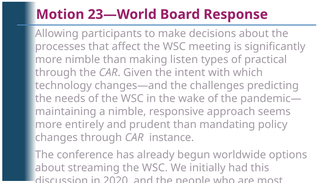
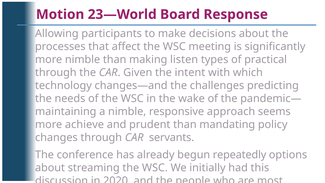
entirely: entirely -> achieve (84, 124)
instance: instance -> servants (172, 137)
worldwide: worldwide -> repeatedly (240, 155)
